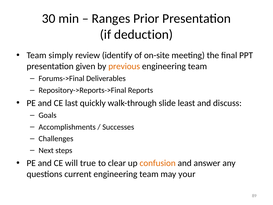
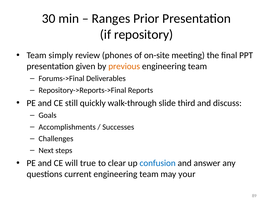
deduction: deduction -> repository (144, 34)
identify: identify -> phones (117, 55)
last: last -> still (71, 103)
least: least -> third (186, 103)
confusion colour: orange -> blue (158, 163)
